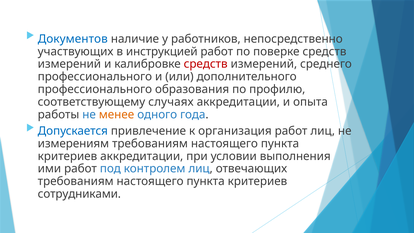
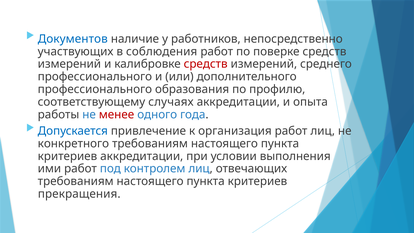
инструкцией: инструкцией -> соблюдения (162, 52)
менее colour: orange -> red (117, 114)
измерениям: измерениям -> конкретного (73, 144)
сотрудниками: сотрудниками -> прекращения (79, 194)
